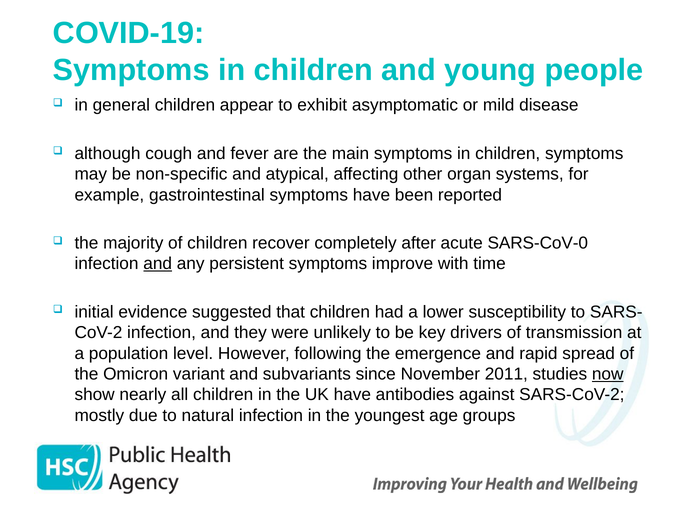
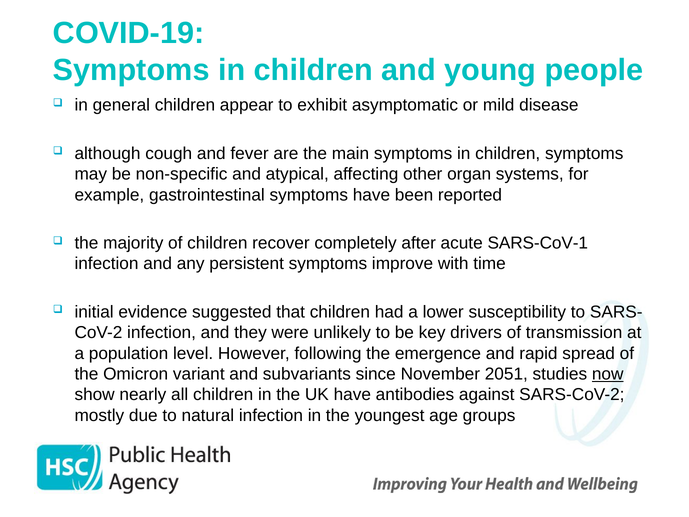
SARS-CoV-0: SARS-CoV-0 -> SARS-CoV-1 (538, 243)
and underline: present -> none (158, 264)
2011: 2011 -> 2051 (506, 374)
